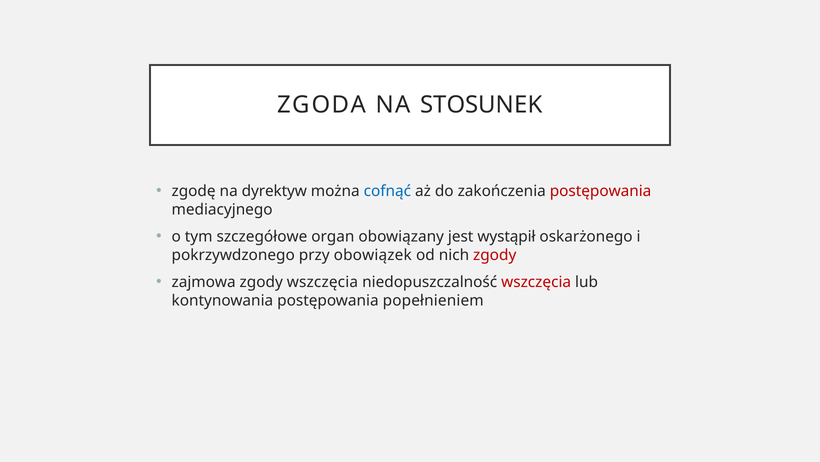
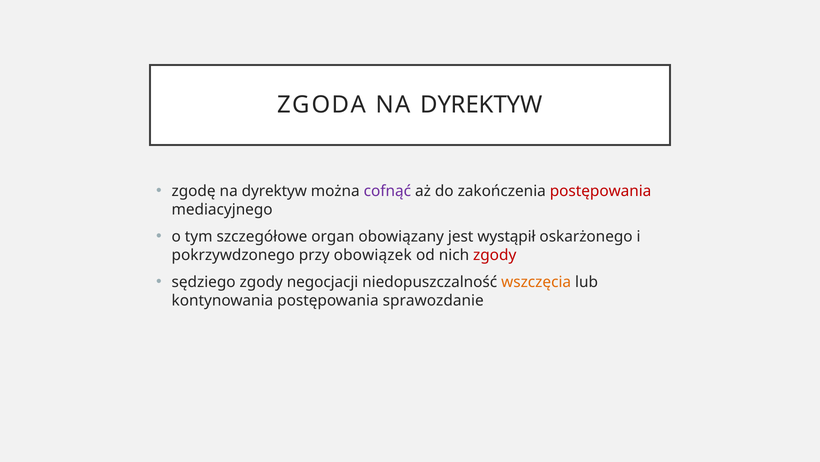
ZGODA NA STOSUNEK: STOSUNEK -> DYREKTYW (481, 105)
cofnąć colour: blue -> purple (387, 191)
zajmowa: zajmowa -> sędziego (204, 282)
zgody wszczęcia: wszczęcia -> negocjacji (323, 282)
wszczęcia colour: red -> orange (536, 282)
popełnieniem: popełnieniem -> sprawozdanie (433, 300)
